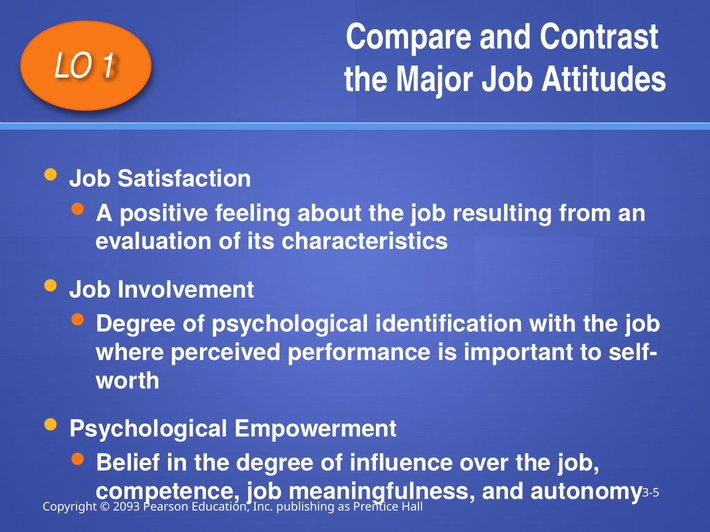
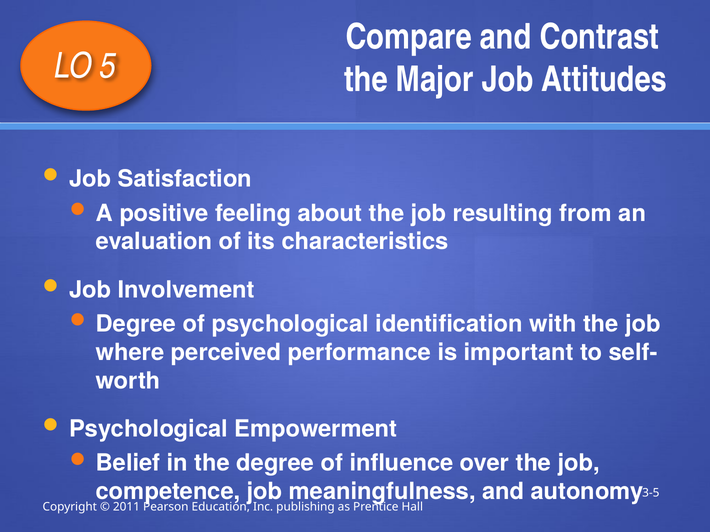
1: 1 -> 5 (108, 66)
2093: 2093 -> 2011 (126, 508)
